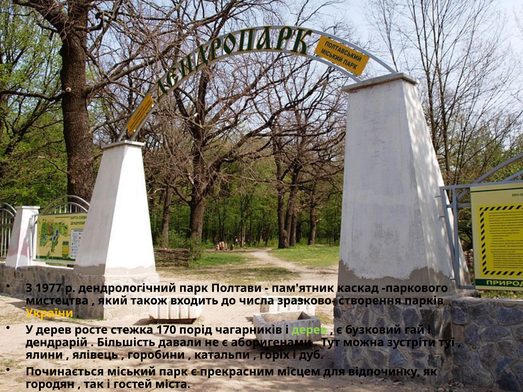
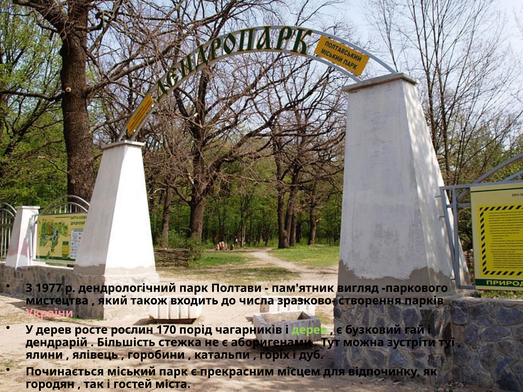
каскад: каскад -> вигляд (358, 288)
України colour: yellow -> pink (49, 313)
стежка: стежка -> рослин (132, 330)
давали: давали -> стежка (180, 343)
